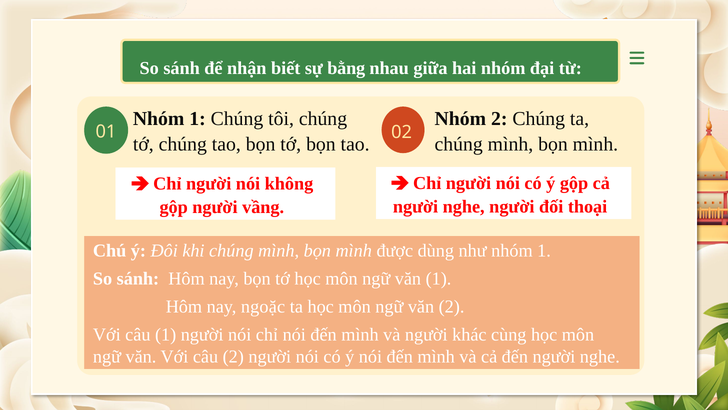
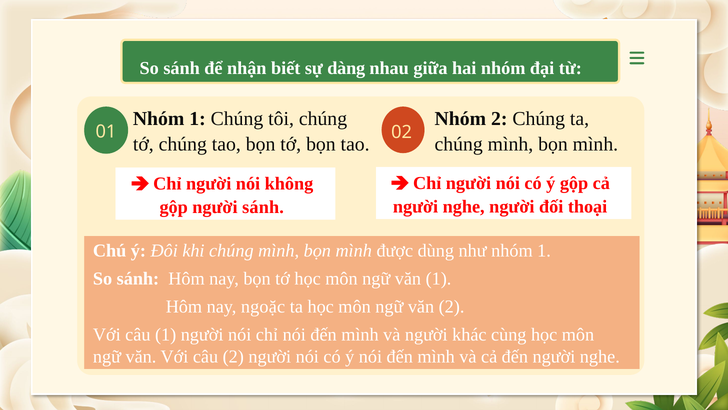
bằng: bằng -> dàng (346, 68)
người vầng: vầng -> sánh (263, 207)
